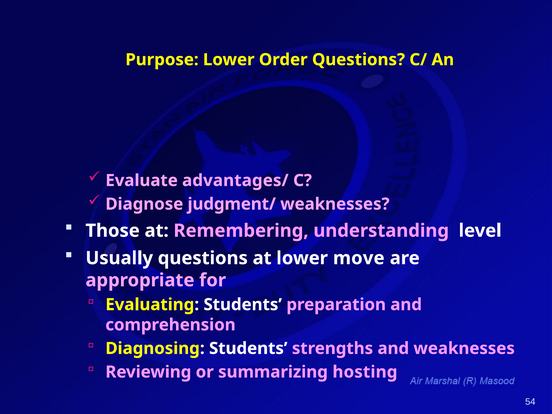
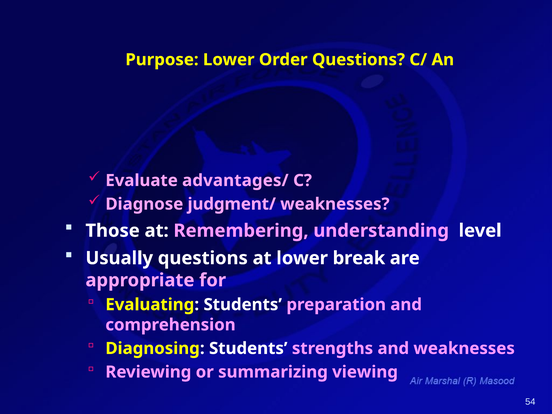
move: move -> break (359, 258)
hosting: hosting -> viewing (365, 372)
